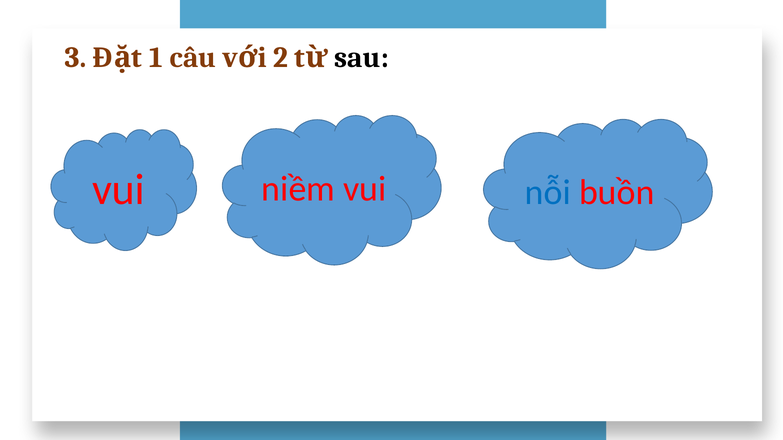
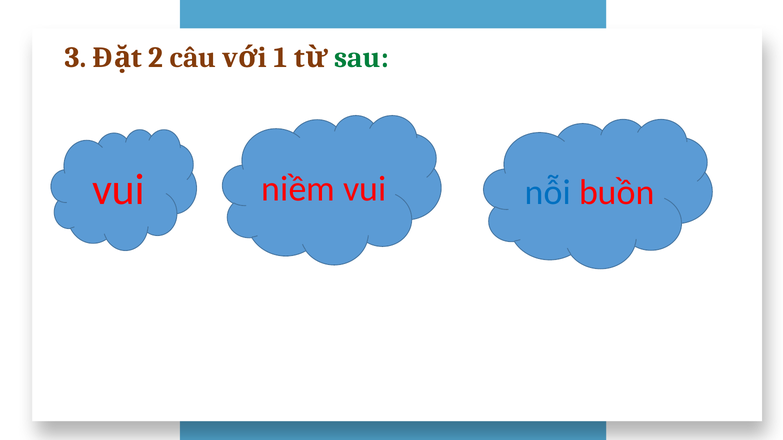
1: 1 -> 2 (156, 57)
2: 2 -> 1 (280, 57)
sau colour: black -> green (362, 57)
